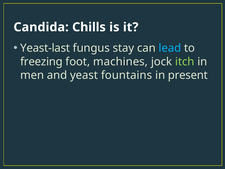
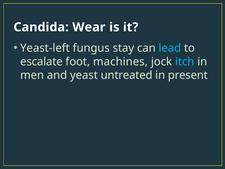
Chills: Chills -> Wear (89, 27)
Yeast-last: Yeast-last -> Yeast-left (45, 48)
freezing: freezing -> escalate (41, 62)
itch colour: light green -> light blue (185, 62)
fountains: fountains -> untreated (127, 75)
